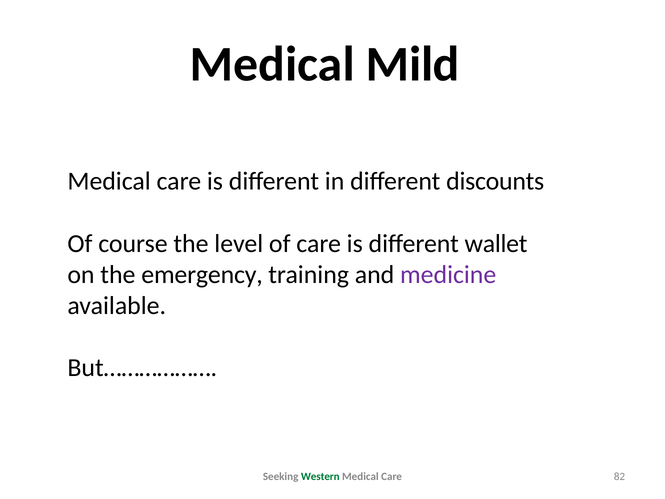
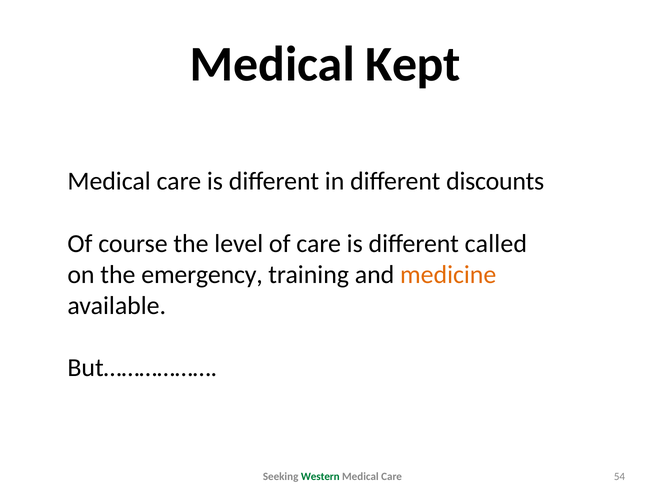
Mild: Mild -> Kept (413, 64)
wallet: wallet -> called (496, 243)
medicine colour: purple -> orange (448, 274)
82: 82 -> 54 (619, 476)
